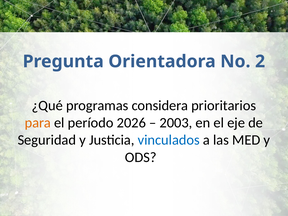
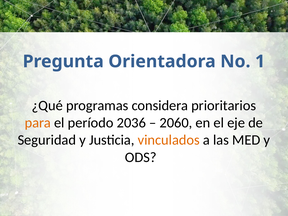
2: 2 -> 1 (260, 61)
2026: 2026 -> 2036 (131, 123)
2003: 2003 -> 2060 (176, 123)
vinculados colour: blue -> orange (169, 140)
